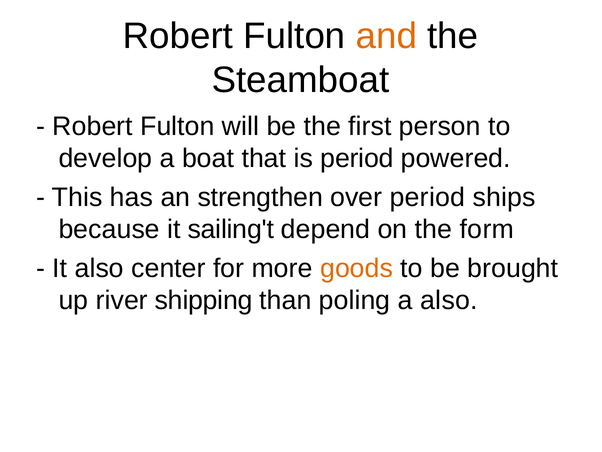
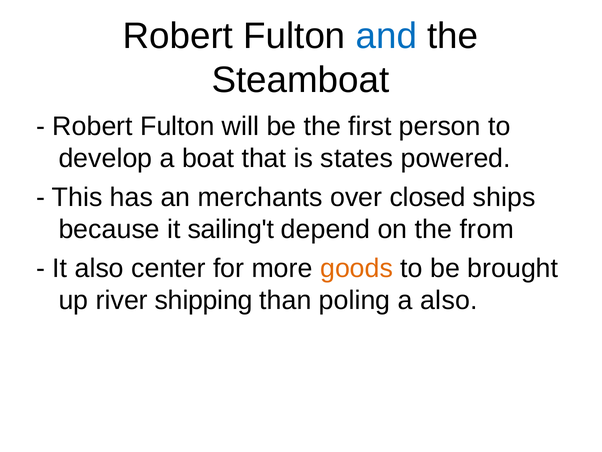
and colour: orange -> blue (386, 36)
is period: period -> states (357, 158)
strengthen: strengthen -> merchants (260, 197)
over period: period -> closed (428, 197)
form: form -> from (487, 229)
